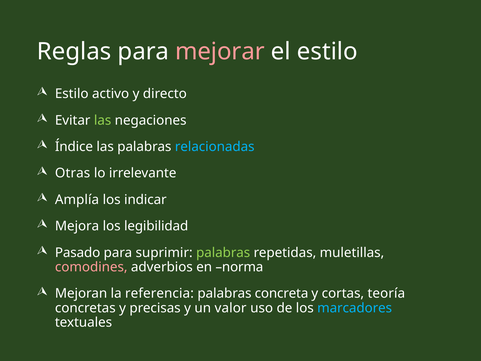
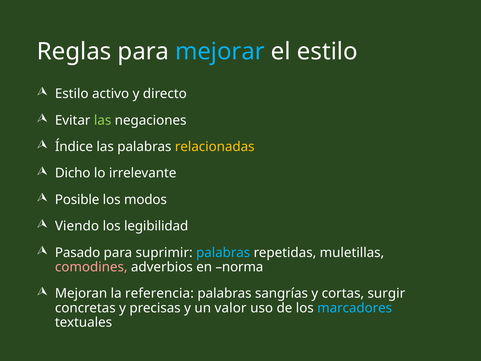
mejorar colour: pink -> light blue (220, 52)
relacionadas colour: light blue -> yellow (215, 147)
Otras: Otras -> Dicho (73, 173)
Amplía: Amplía -> Posible (77, 200)
indicar: indicar -> modos (145, 200)
Mejora: Mejora -> Viendo (77, 226)
palabras colour: light green -> light blue (223, 252)
concreta: concreta -> sangrías (281, 293)
teoría: teoría -> surgir (386, 293)
